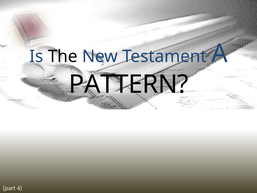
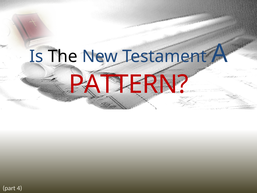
PATTERN colour: black -> red (129, 84)
